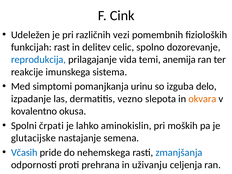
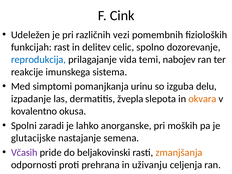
anemija: anemija -> nabojev (179, 60)
delo: delo -> delu (206, 86)
vezno: vezno -> žvepla (130, 99)
črpati: črpati -> zaradi (52, 126)
aminokislin: aminokislin -> anorganske (126, 126)
Včasih colour: blue -> purple (24, 152)
nehemskega: nehemskega -> beljakovinski (104, 152)
zmanjšanja colour: blue -> orange (179, 152)
